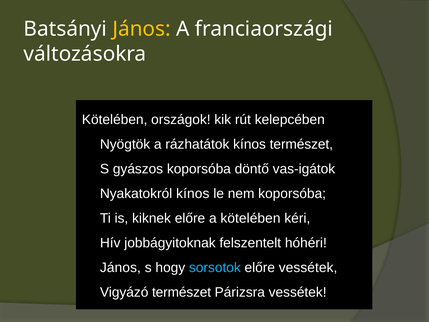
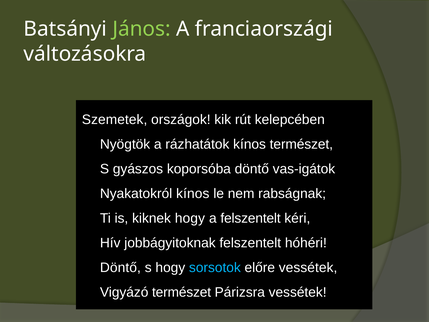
János colour: yellow -> light green (142, 29)
Kötelében: Kötelében -> Szemetek (115, 120)
nem koporsóba: koporsóba -> rabságnak (292, 193)
kiknek előre: előre -> hogy (190, 218)
a kötelében: kötelében -> felszentelt (251, 218)
János: János -> Döntő (120, 267)
